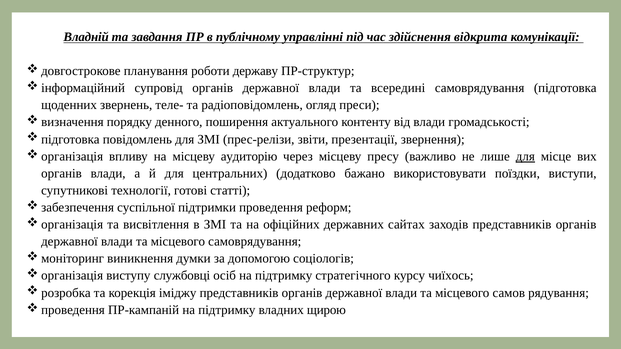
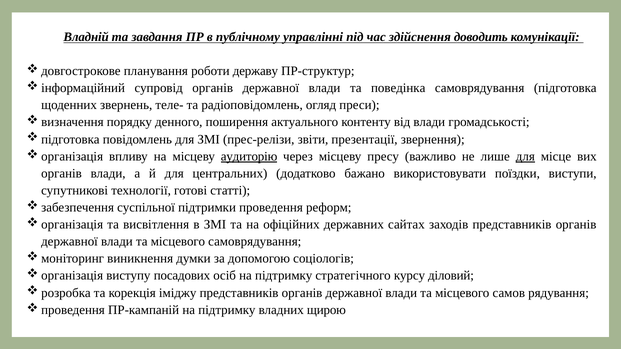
відкрита: відкрита -> доводить (481, 37)
всередині: всередині -> поведінка (398, 88)
аудиторію underline: none -> present (249, 156)
службовці: службовці -> посадових (182, 276)
чиїхось: чиїхось -> діловий (451, 276)
